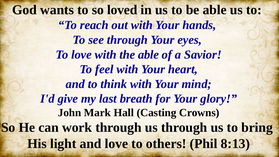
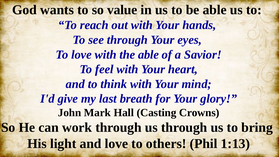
loved: loved -> value (122, 10)
8:13: 8:13 -> 1:13 (235, 144)
